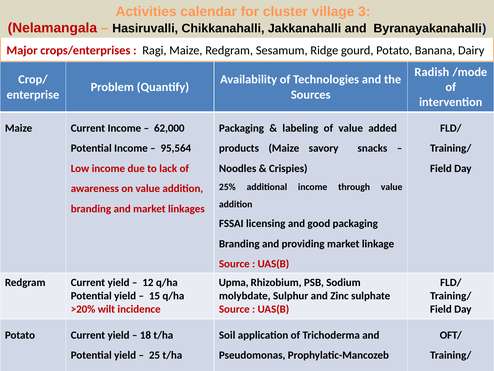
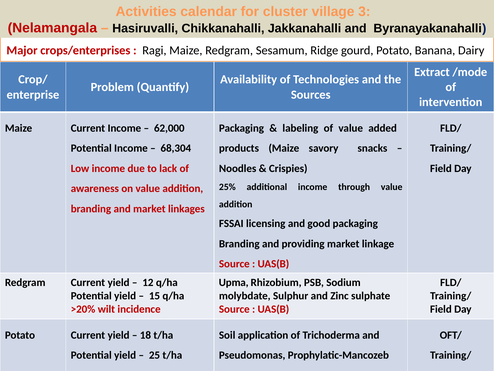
Radish: Radish -> Extract (432, 72)
95,564: 95,564 -> 68,304 (176, 148)
